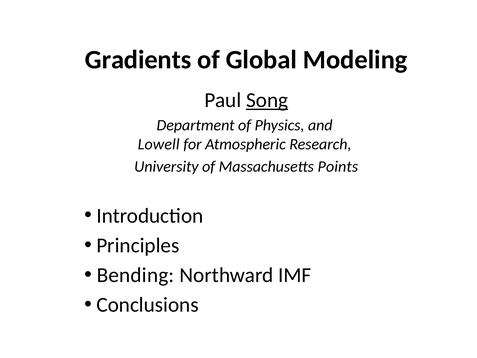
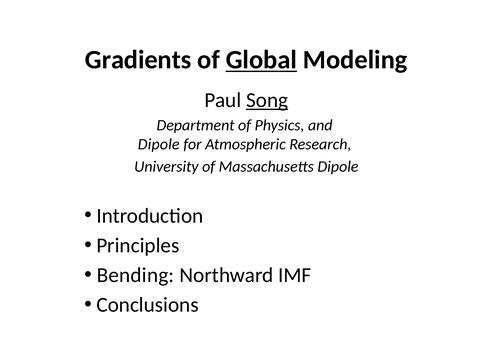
Global underline: none -> present (261, 60)
Lowell: Lowell -> Dipole (159, 144)
Massachusetts Points: Points -> Dipole (338, 166)
